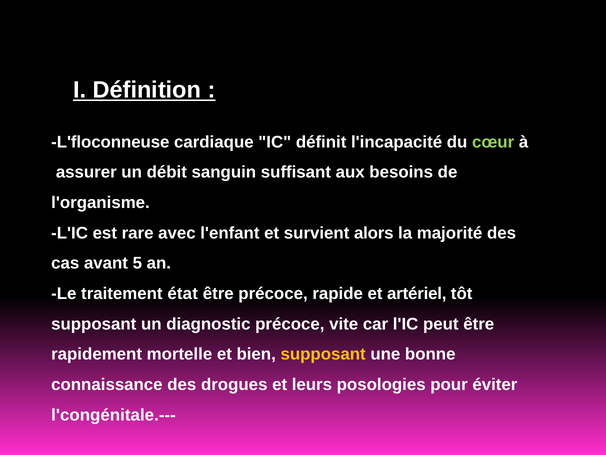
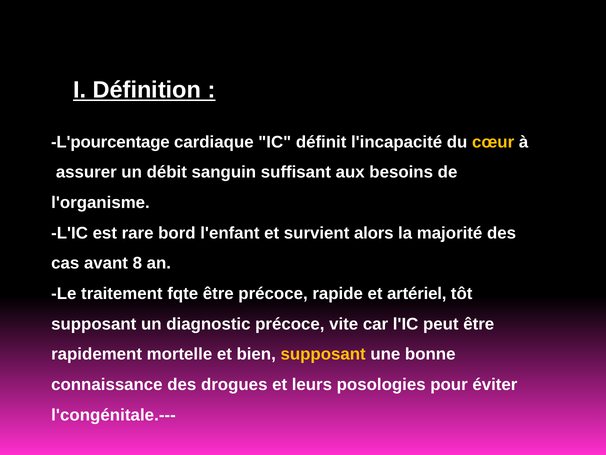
L'floconneuse: L'floconneuse -> L'pourcentage (110, 142)
cœur colour: light green -> yellow (493, 142)
avec: avec -> bord (177, 233)
5: 5 -> 8 (137, 263)
état: état -> fqte (183, 293)
